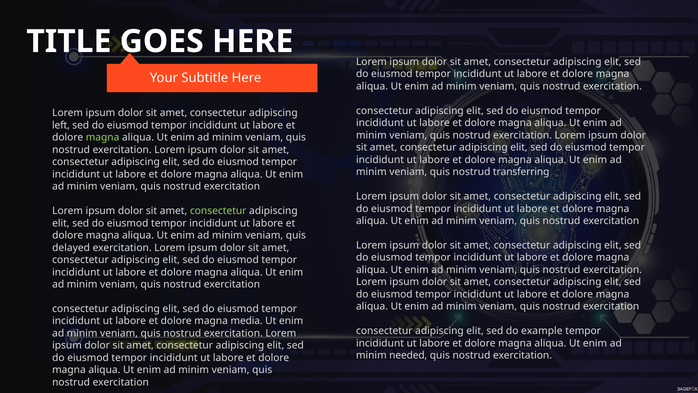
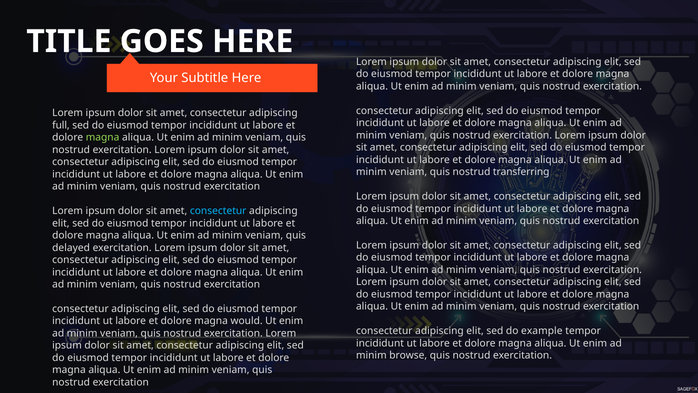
left: left -> full (61, 125)
consectetur colour: light green -> light blue (218, 211)
media: media -> would (247, 321)
needed: needed -> browse (408, 355)
